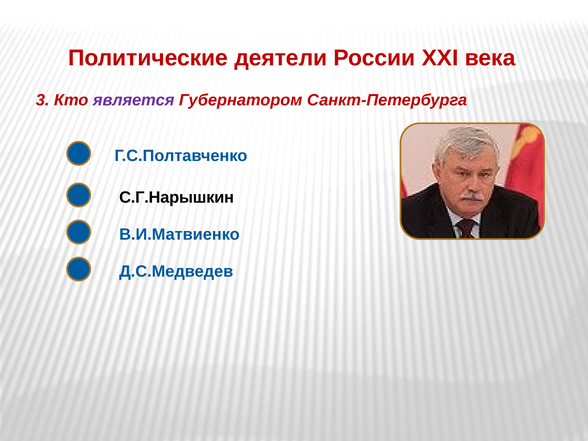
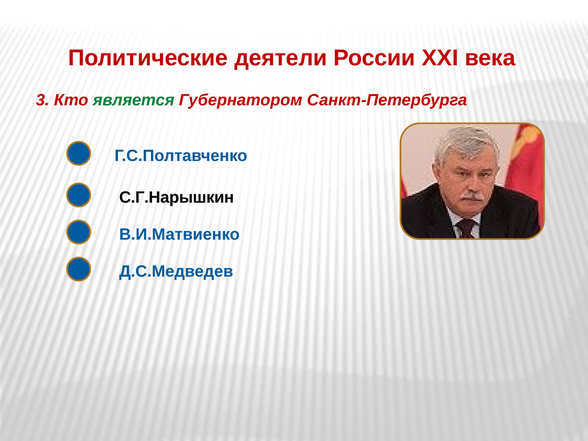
является colour: purple -> green (134, 100)
